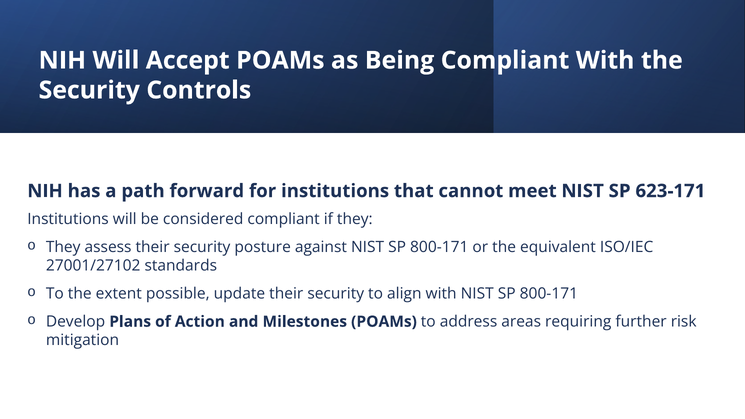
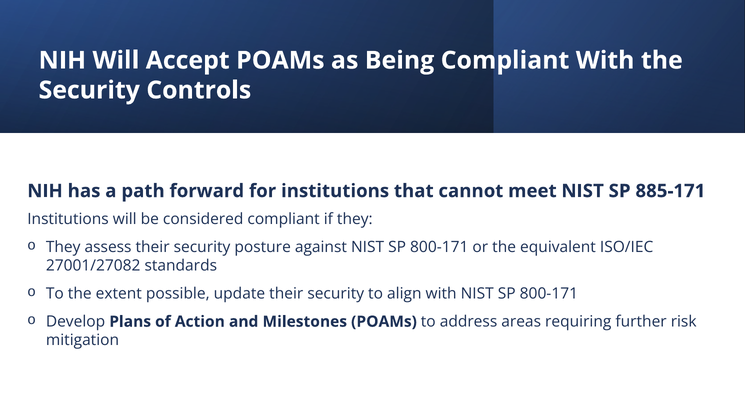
623-171: 623-171 -> 885-171 (670, 191)
27001/27102: 27001/27102 -> 27001/27082 (93, 266)
